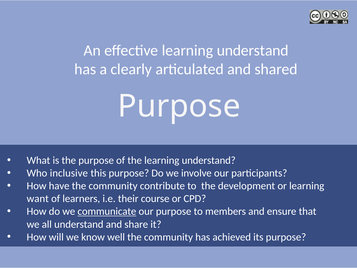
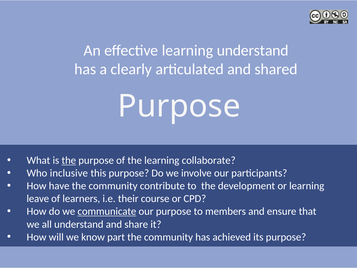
the underline: none -> present (69, 160)
the learning understand: understand -> collaborate (209, 160)
want: want -> leave (38, 199)
well: well -> part (116, 237)
